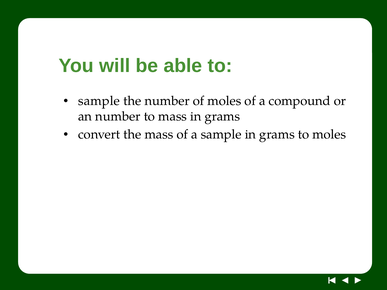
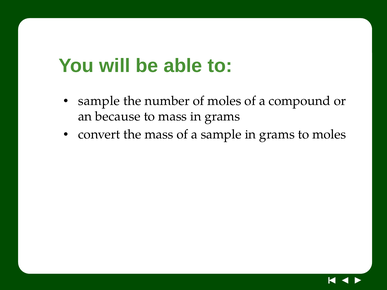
an number: number -> because (118, 116)
